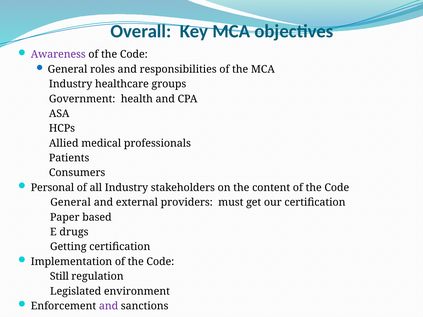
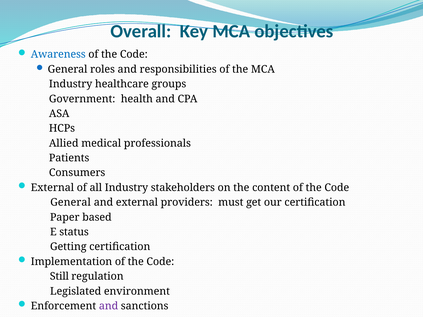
Awareness colour: purple -> blue (58, 55)
Personal: Personal -> External (52, 188)
drugs: drugs -> status (74, 232)
